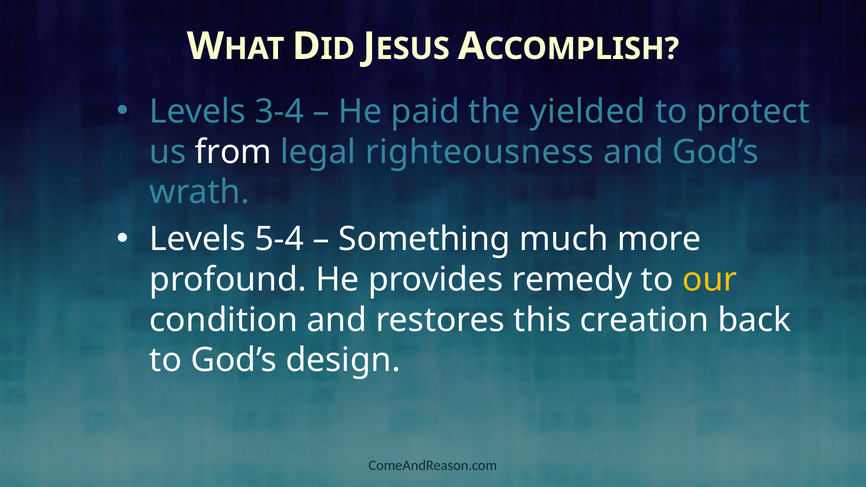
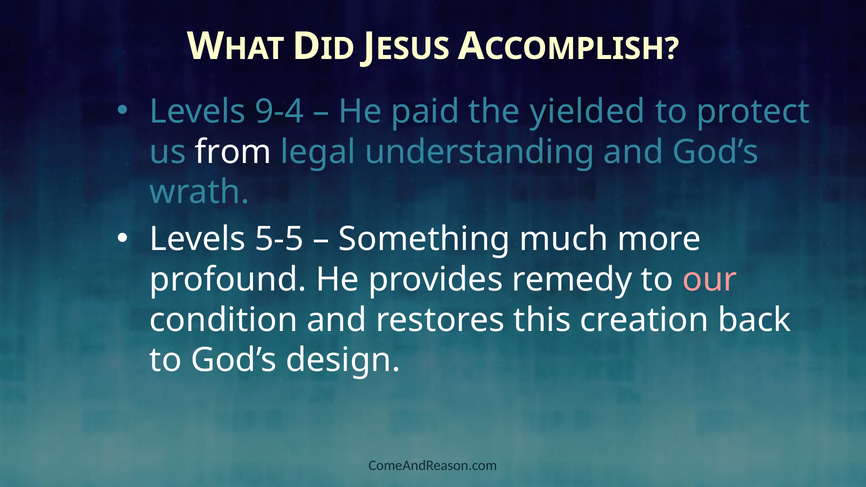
3-4: 3-4 -> 9-4 (279, 112)
righteousness: righteousness -> understanding (480, 152)
5-4: 5-4 -> 5-5 (279, 239)
our colour: yellow -> pink (710, 280)
